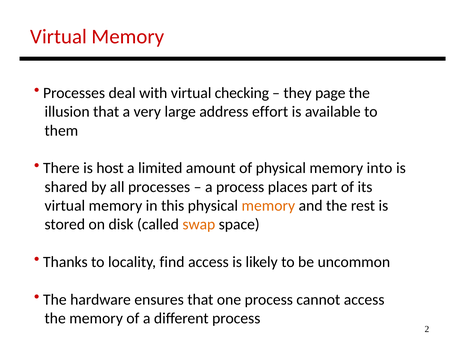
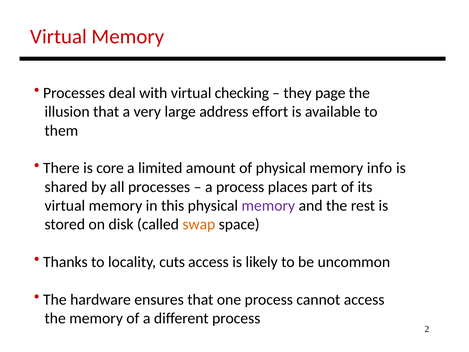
host: host -> core (110, 168)
into: into -> info (380, 168)
memory colour: orange -> purple (268, 206)
find: find -> cuts (172, 262)
